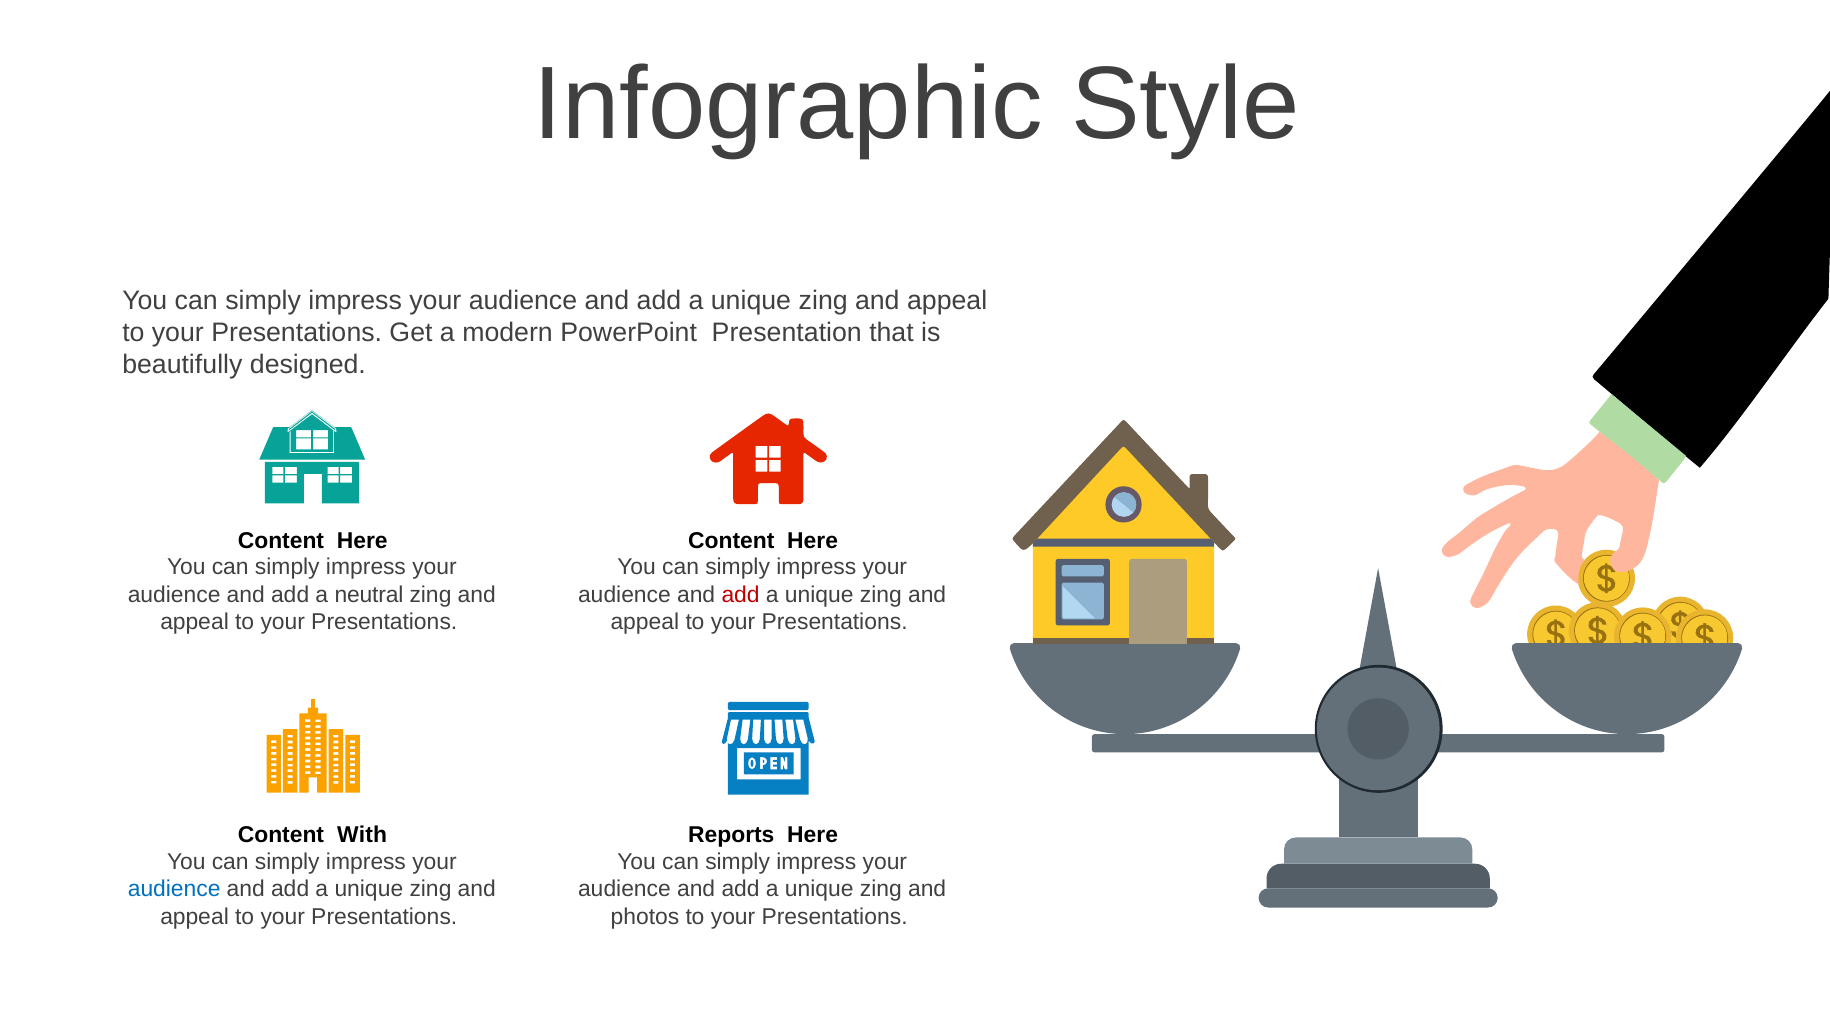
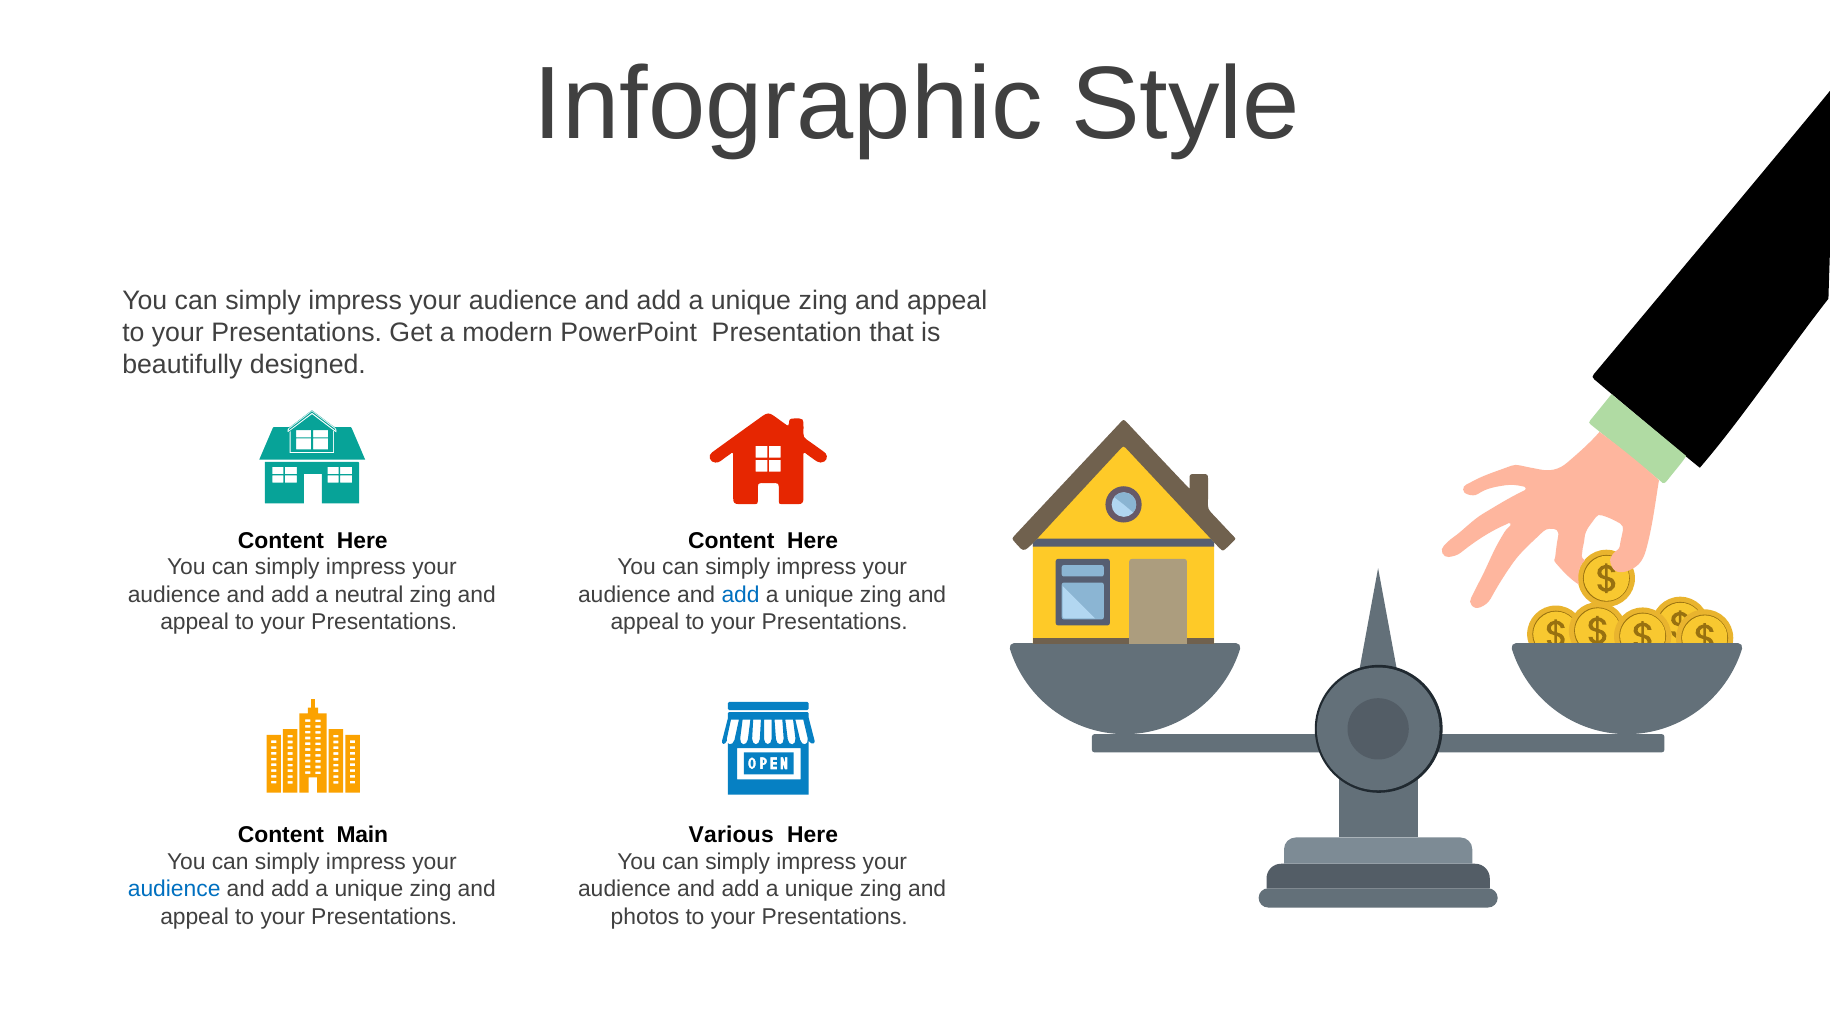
add colour: red -> blue (741, 594)
With: With -> Main (362, 835)
Reports: Reports -> Various (731, 835)
